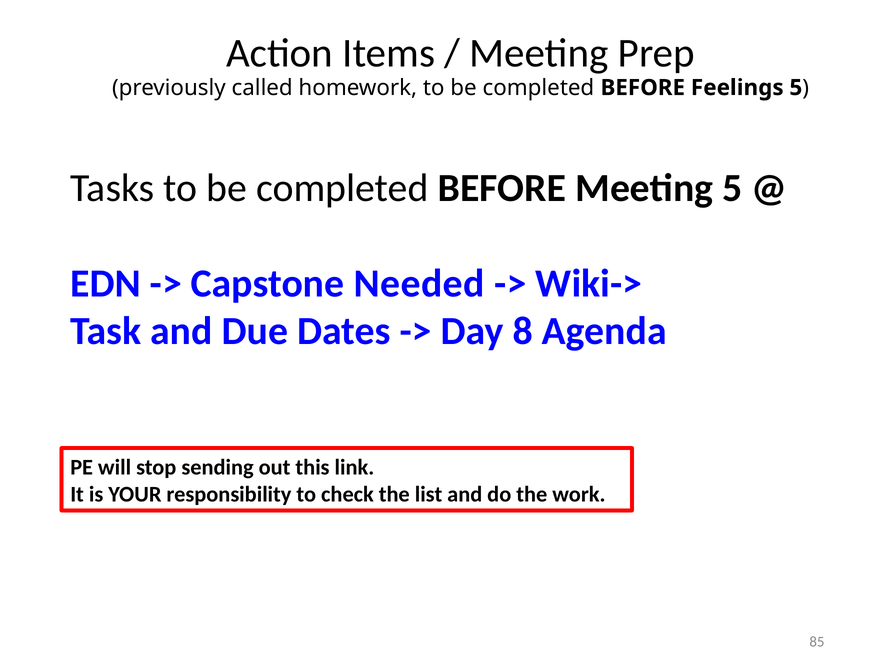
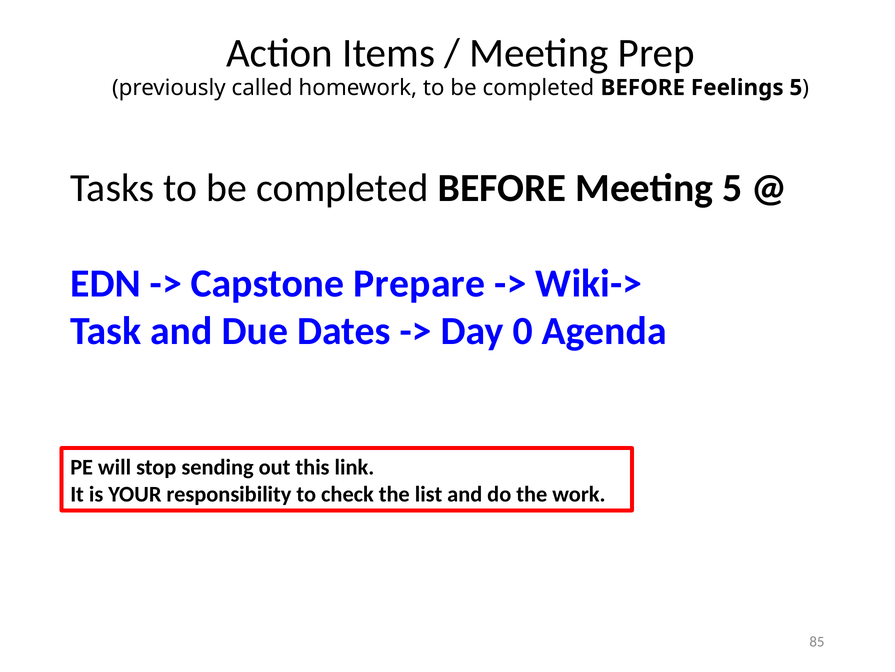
Needed: Needed -> Prepare (419, 283)
8: 8 -> 0 (523, 331)
